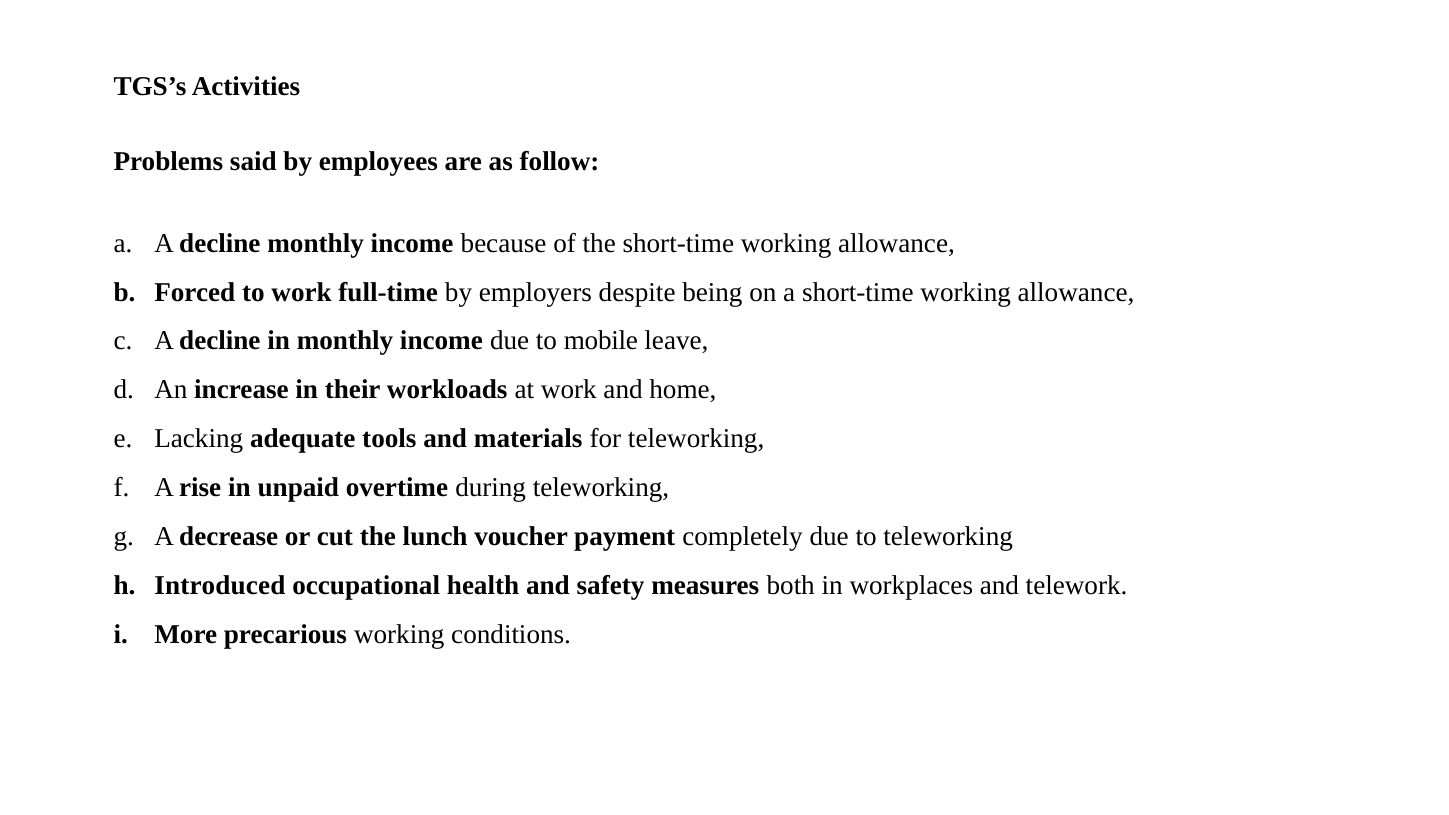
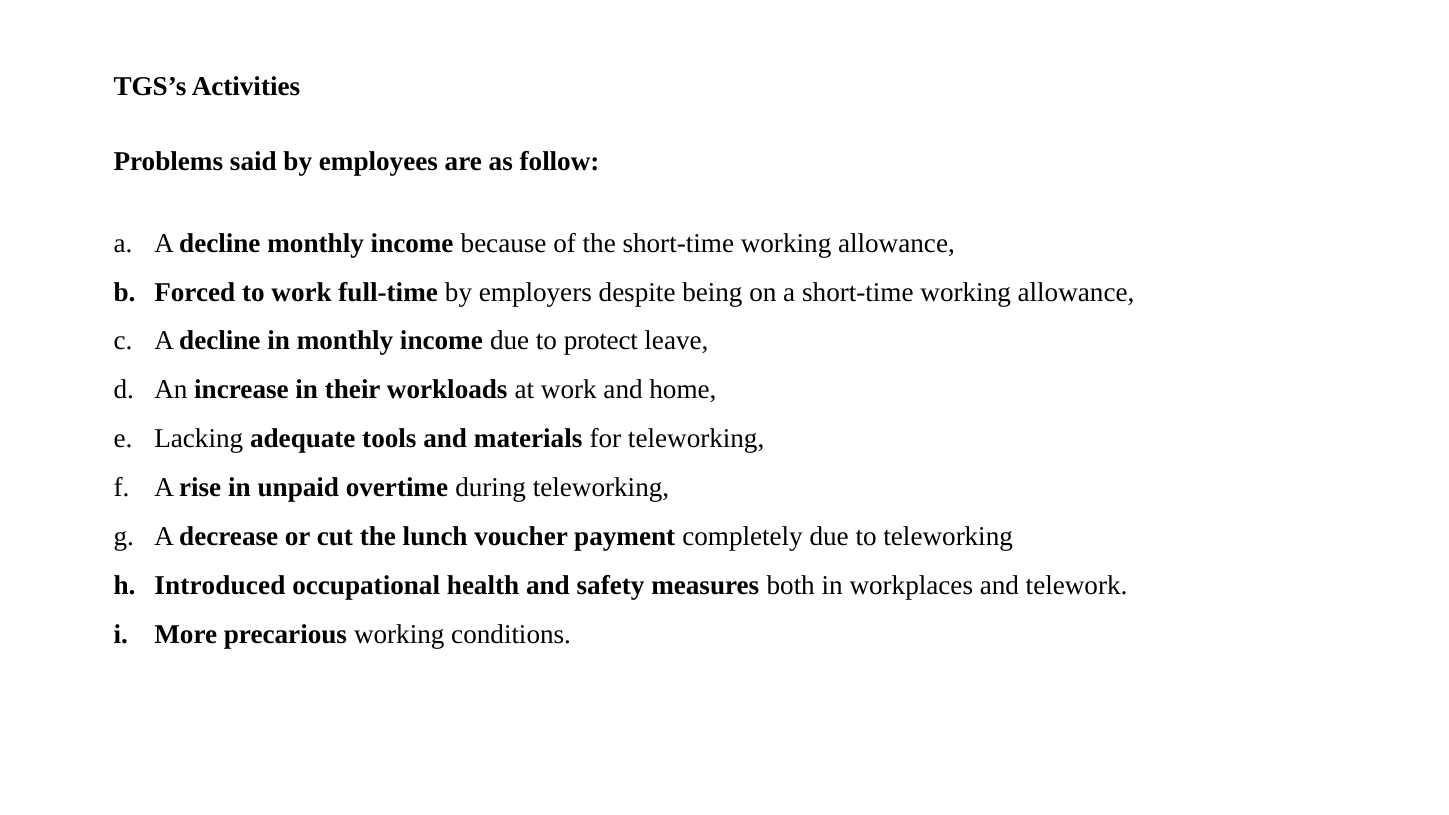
mobile: mobile -> protect (601, 341)
